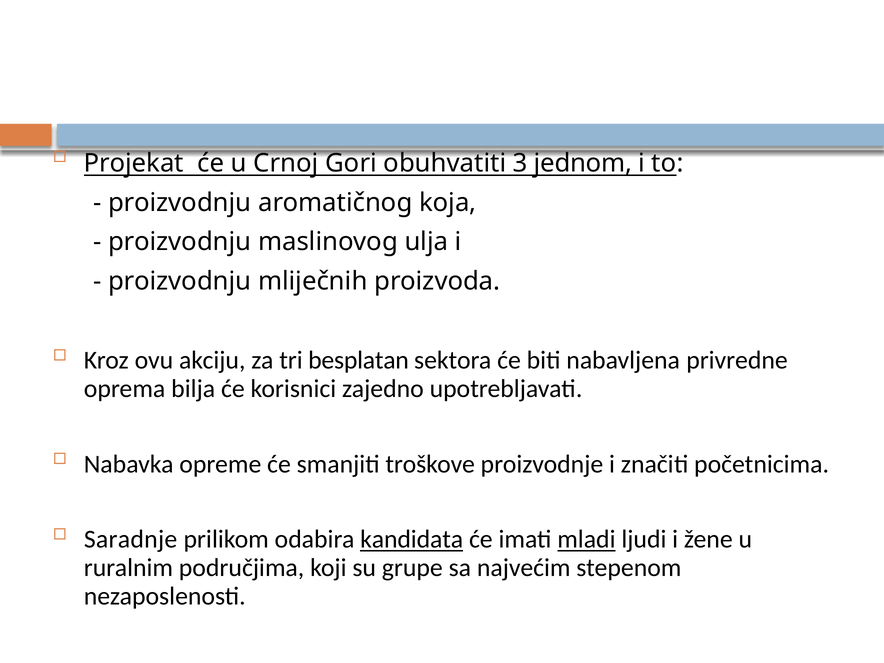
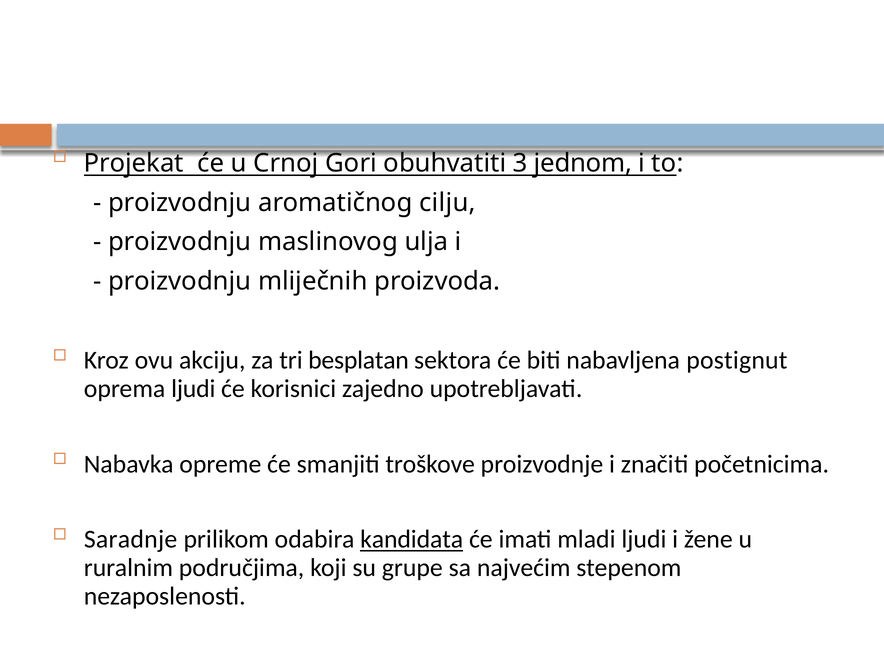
koja: koja -> cilju (448, 203)
privredne: privredne -> postignut (737, 360)
oprema bilja: bilja -> ljudi (193, 389)
mladi underline: present -> none (586, 539)
